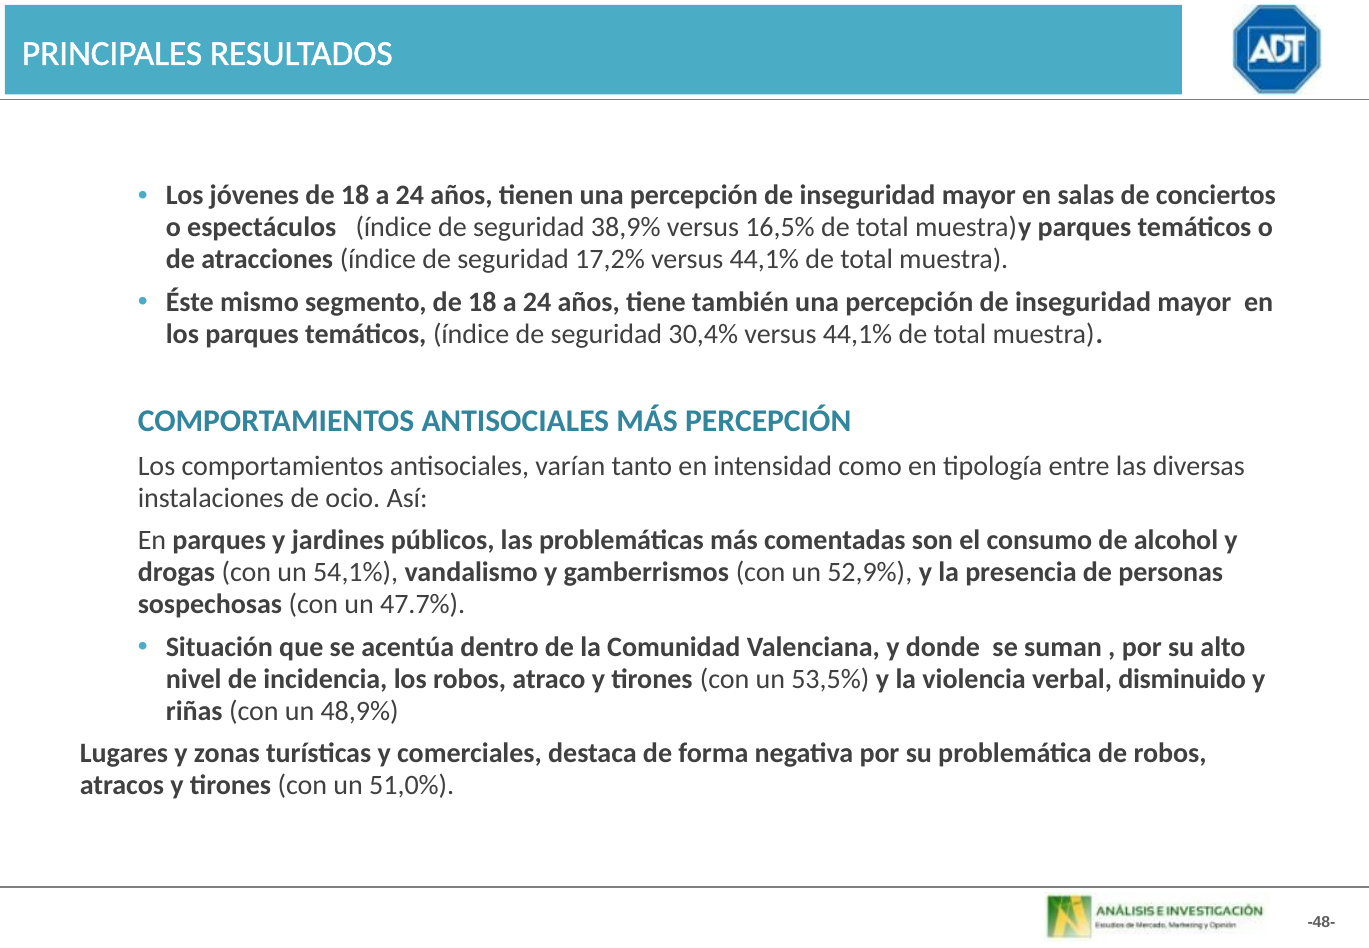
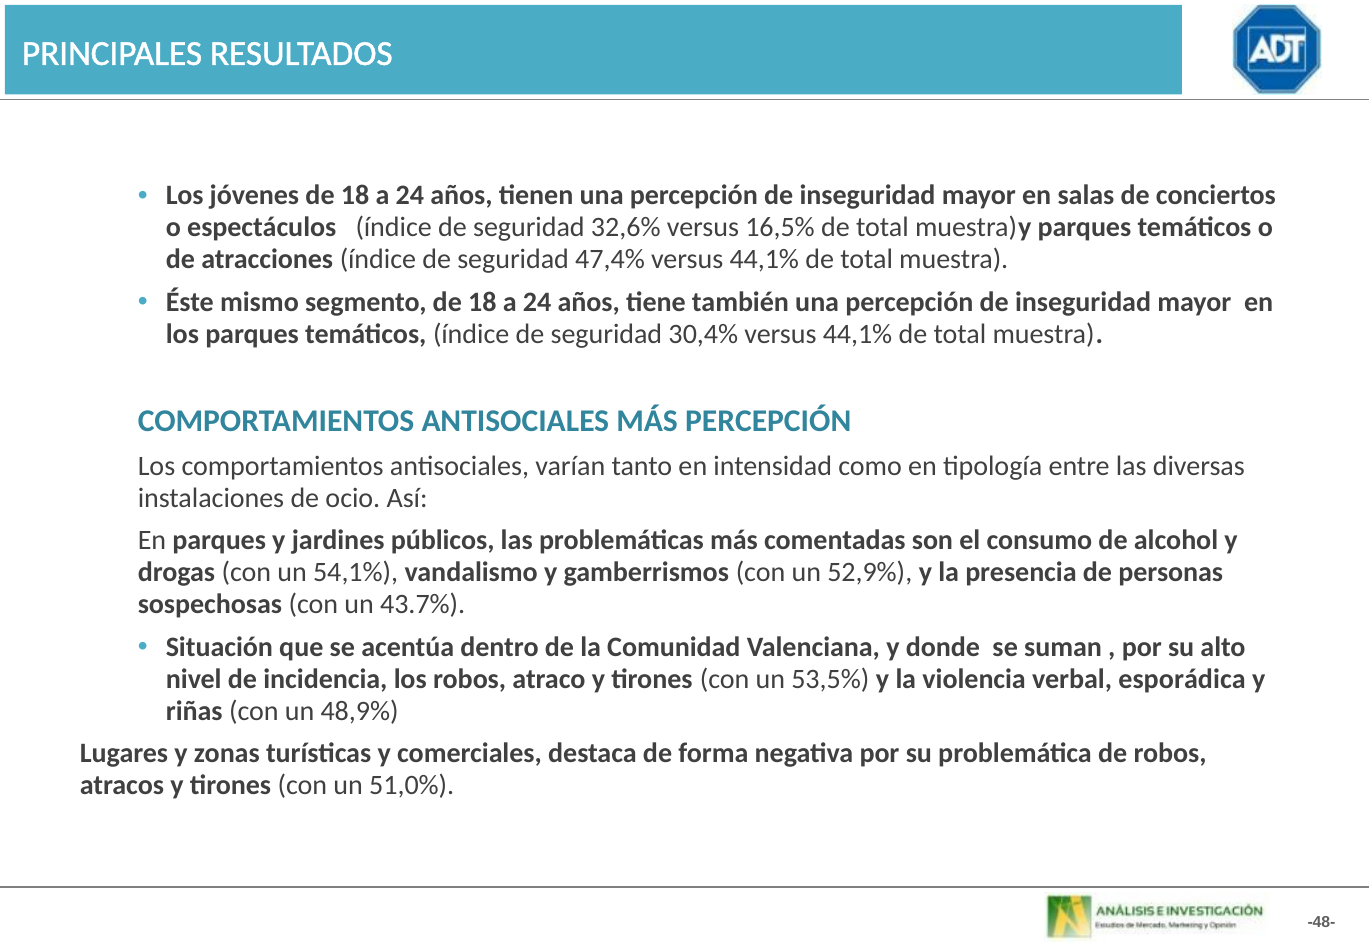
38,9%: 38,9% -> 32,6% (626, 228)
17,2%: 17,2% -> 47,4% (610, 260)
47.7%: 47.7% -> 43.7% (423, 604)
disminuido: disminuido -> esporádica (1182, 679)
